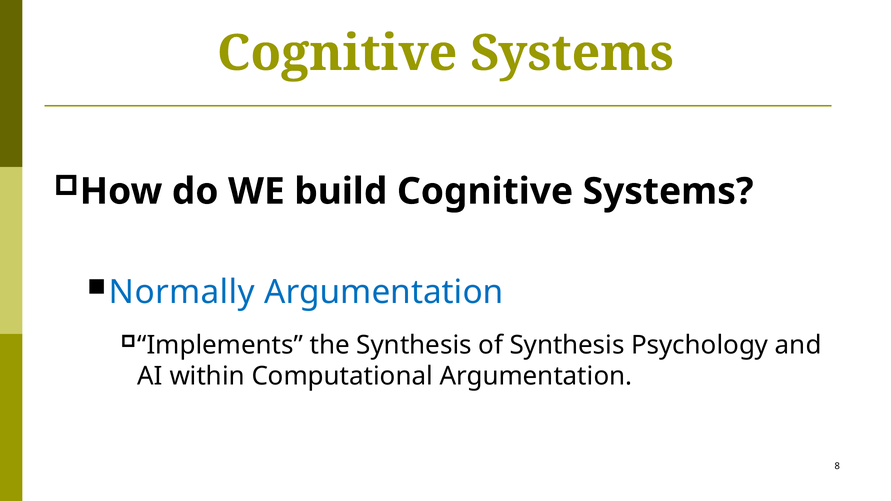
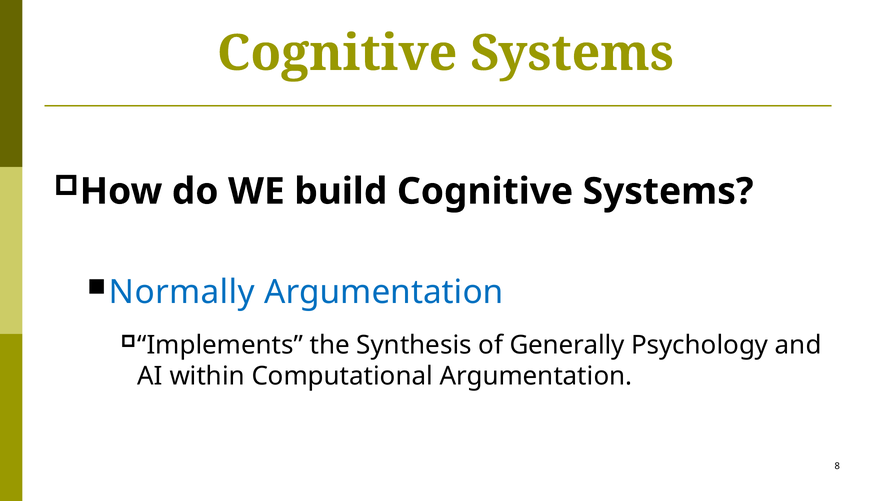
of Synthesis: Synthesis -> Generally (567, 345)
